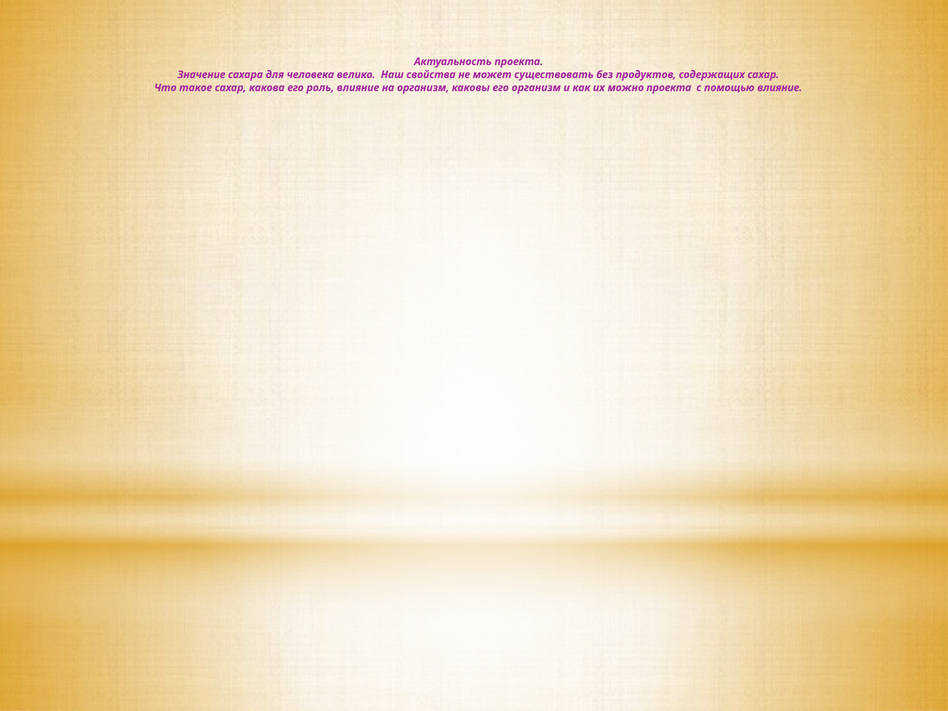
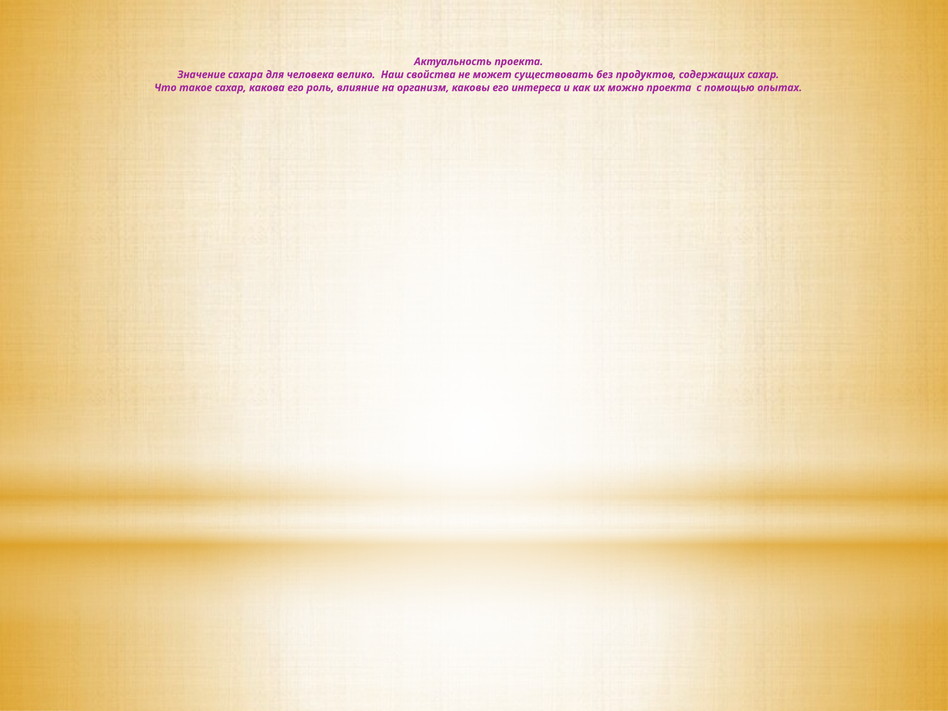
его организм: организм -> интереса (536, 88)
помощью влияние: влияние -> опытах (780, 88)
